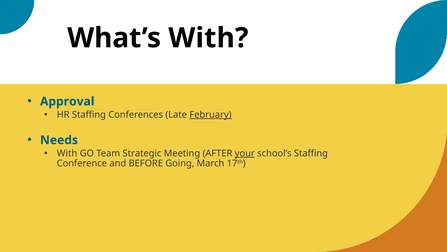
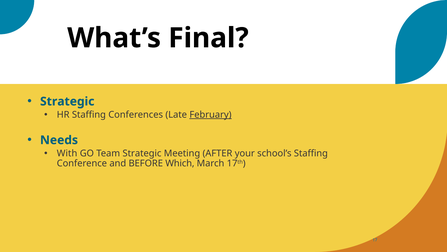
What’s With: With -> Final (208, 38)
Approval: Approval -> Strategic (67, 101)
your underline: present -> none (245, 153)
Going: Going -> Which (180, 163)
